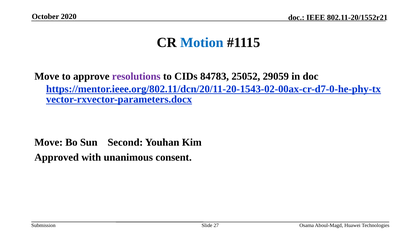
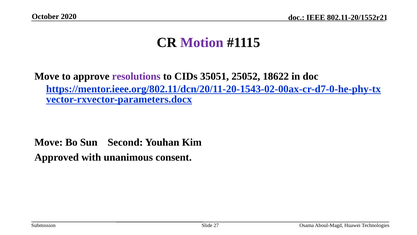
Motion colour: blue -> purple (202, 43)
84783: 84783 -> 35051 (215, 76)
29059: 29059 -> 18622 (276, 76)
